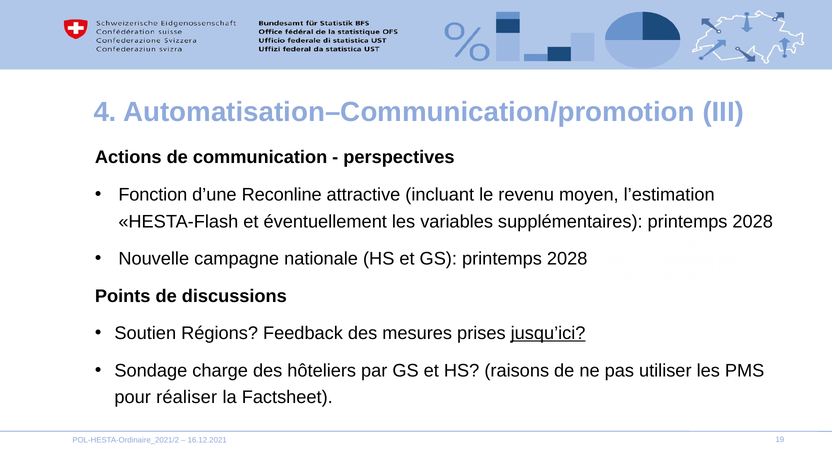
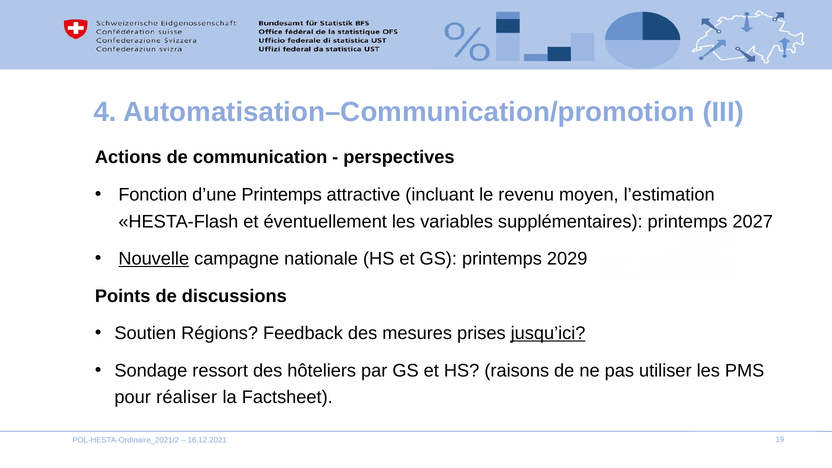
d’une Reconline: Reconline -> Printemps (282, 195)
supplémentaires printemps 2028: 2028 -> 2027 (753, 222)
Nouvelle underline: none -> present (154, 259)
GS printemps 2028: 2028 -> 2029 (567, 259)
charge: charge -> ressort (220, 371)
